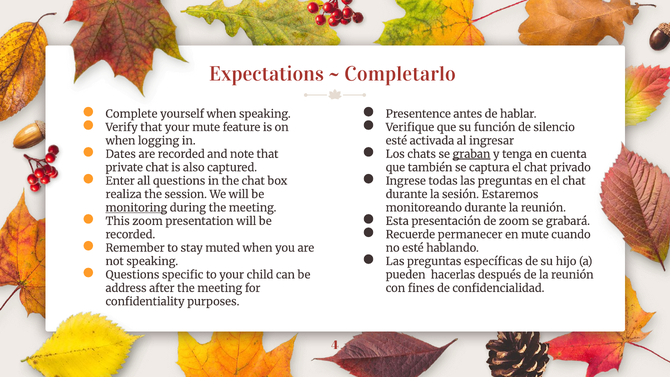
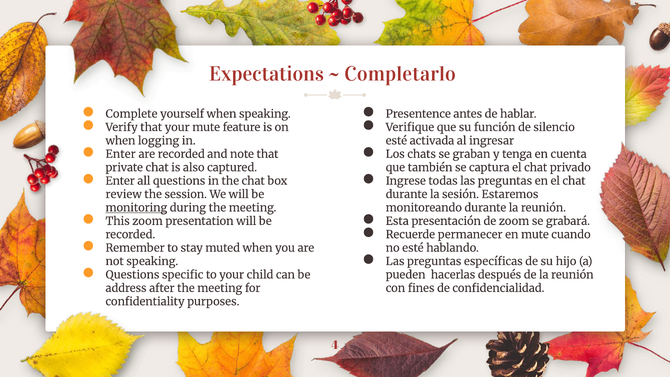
Dates: Dates -> Enter (121, 154)
graban underline: present -> none (471, 154)
realiza: realiza -> review (124, 194)
